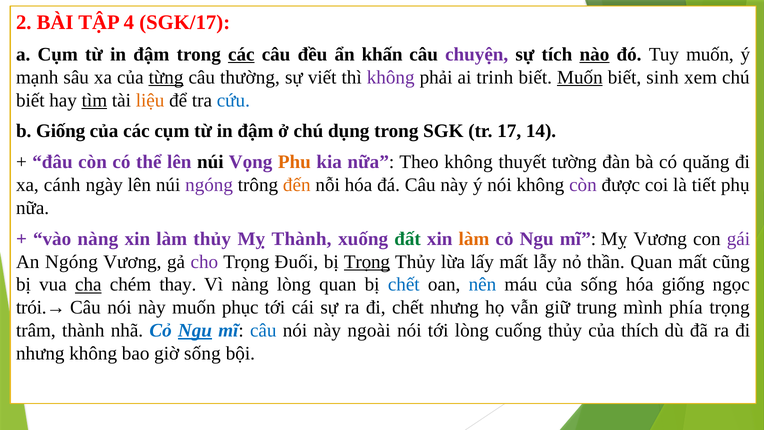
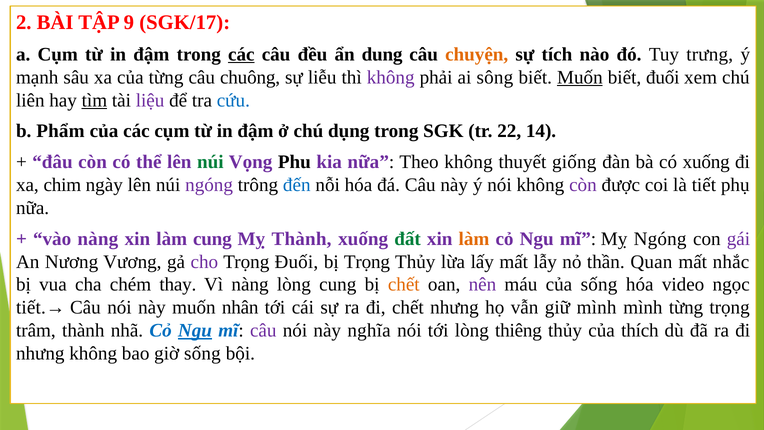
4: 4 -> 9 (129, 23)
khấn: khấn -> dung (382, 54)
chuyện colour: purple -> orange (477, 54)
nào underline: present -> none (594, 54)
Tuy muốn: muốn -> trưng (710, 54)
từng underline: present -> none (166, 77)
thường: thường -> chuông (250, 77)
viết: viết -> liễu (322, 77)
trinh: trinh -> sông (495, 77)
biết sinh: sinh -> đuối (663, 77)
biết: biết -> liên (30, 100)
liệu colour: orange -> purple (150, 100)
b Giống: Giống -> Phẩm (60, 131)
17: 17 -> 22 (509, 131)
núi colour: black -> green (210, 162)
Phu colour: orange -> black (294, 162)
tường: tường -> giống (574, 162)
có quăng: quăng -> xuống (706, 162)
cánh: cánh -> chim (62, 185)
đến colour: orange -> blue (297, 185)
làm thủy: thủy -> cung (212, 239)
Mỵ Vương: Vương -> Ngóng (660, 239)
An Ngóng: Ngóng -> Nương (72, 262)
Trọng underline: present -> none (367, 262)
cũng: cũng -> nhắc (731, 262)
cha underline: present -> none (88, 285)
lòng quan: quan -> cung (338, 285)
chết colour: blue -> orange (404, 285)
nên colour: blue -> purple (482, 285)
hóa giống: giống -> video (683, 285)
trói.→: trói.→ -> tiết.→ (41, 307)
phục: phục -> nhân (240, 307)
giữ trung: trung -> mình (597, 307)
mình phía: phía -> từng (686, 307)
câu colour: blue -> purple (263, 330)
ngoài: ngoài -> nghĩa (369, 330)
cuống: cuống -> thiêng (519, 330)
